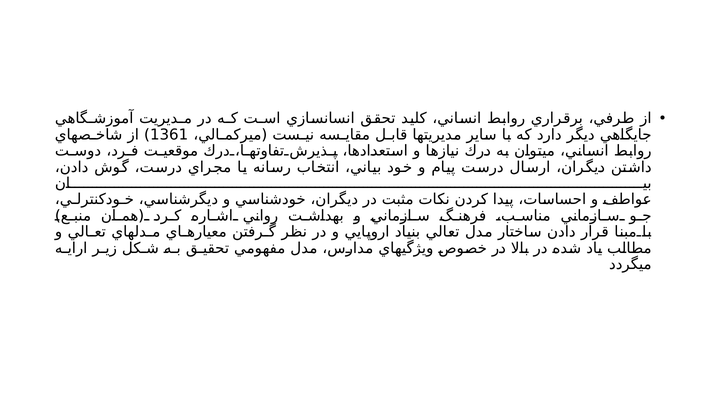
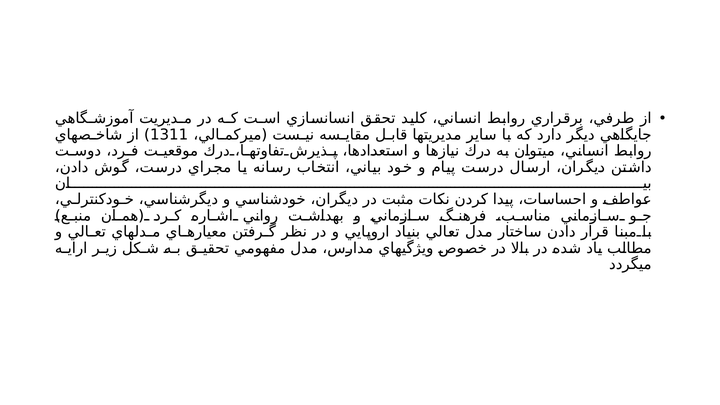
1361: 1361 -> 1311 (169, 135)
